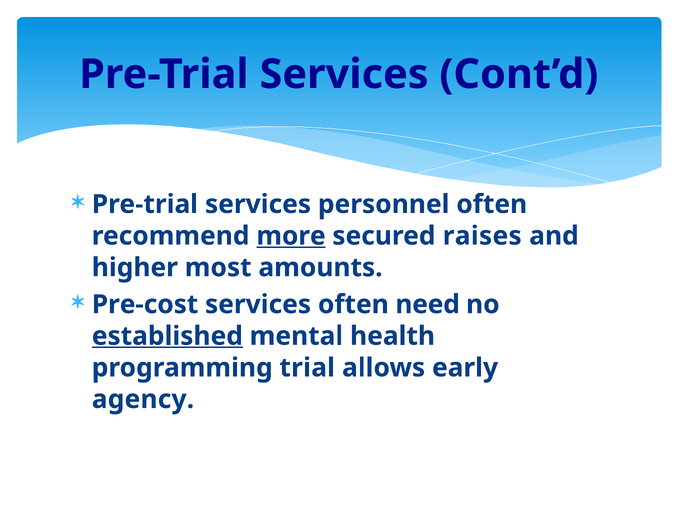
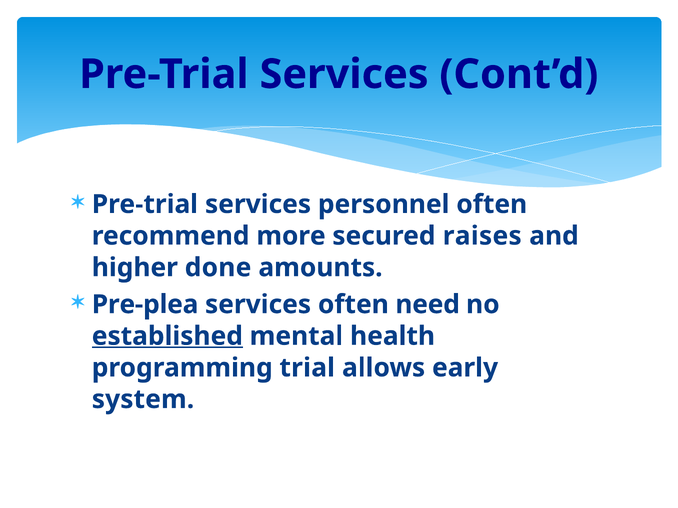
more underline: present -> none (291, 236)
most: most -> done (218, 268)
Pre-cost: Pre-cost -> Pre-plea (145, 305)
agency: agency -> system (143, 400)
